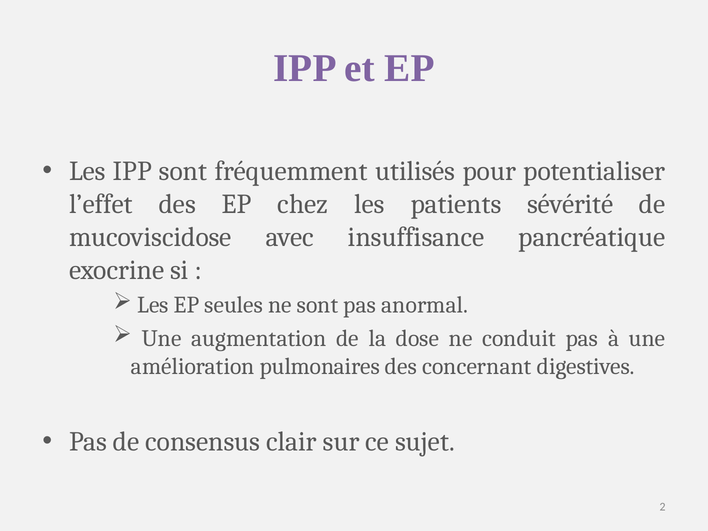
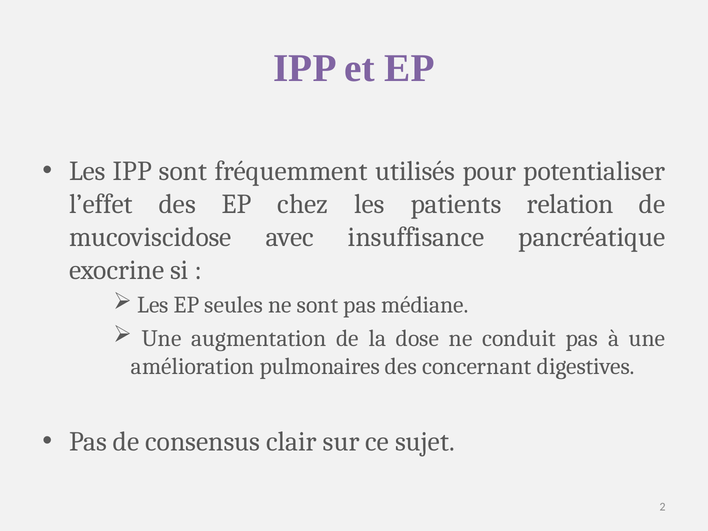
sévérité: sévérité -> relation (570, 204)
anormal: anormal -> médiane (425, 305)
